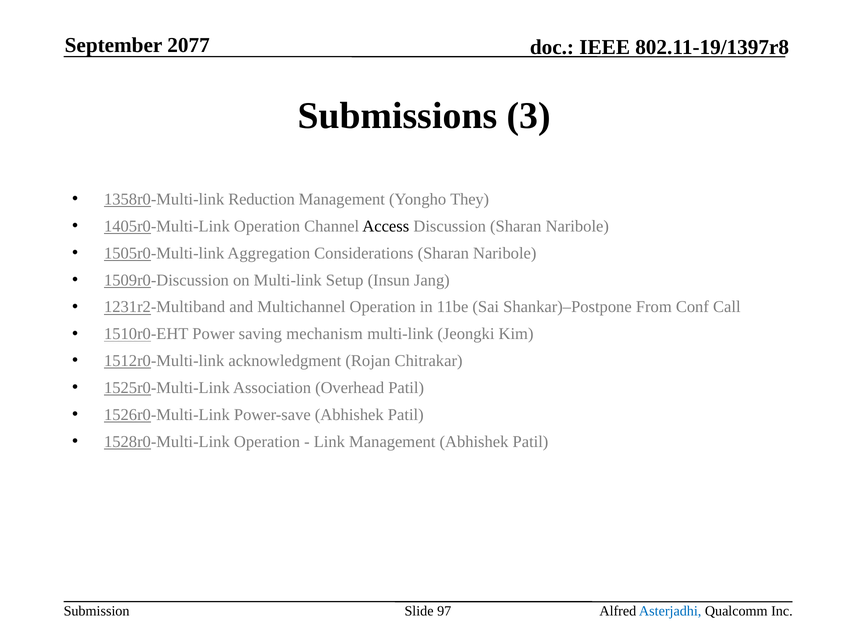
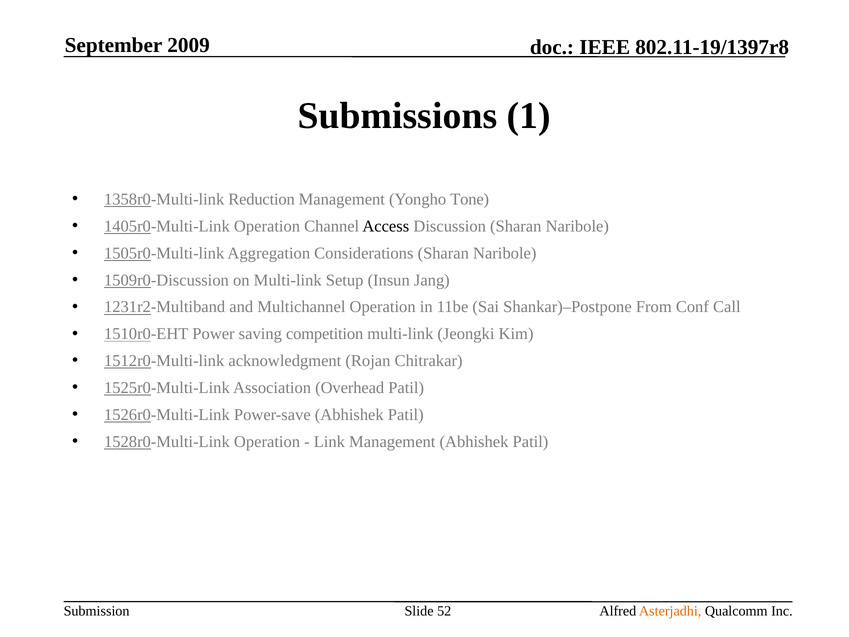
2077: 2077 -> 2009 (189, 45)
3: 3 -> 1 (529, 116)
They: They -> Tone (470, 199)
mechanism: mechanism -> competition (325, 334)
97: 97 -> 52 (444, 611)
Asterjadhi colour: blue -> orange (670, 611)
